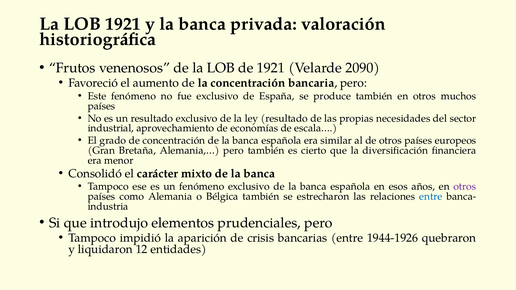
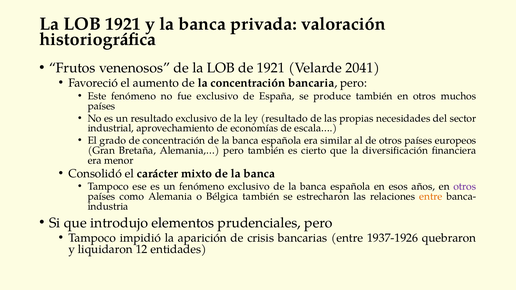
2090: 2090 -> 2041 (363, 68)
entre colour: blue -> orange (431, 197)
1944-1926: 1944-1926 -> 1937-1926 (393, 238)
